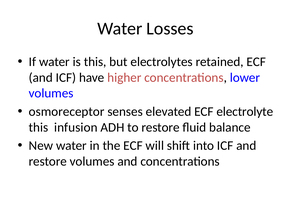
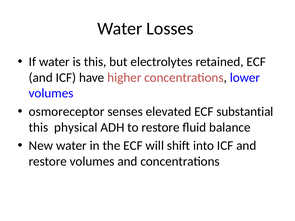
electrolyte: electrolyte -> substantial (245, 112)
infusion: infusion -> physical (76, 127)
